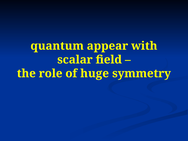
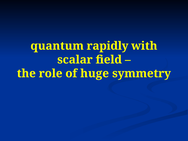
appear: appear -> rapidly (108, 46)
